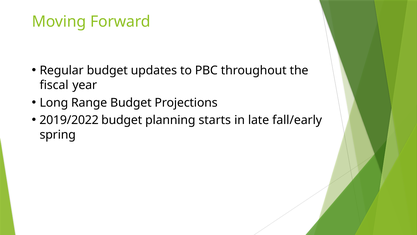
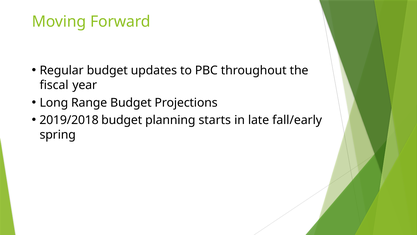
2019/2022: 2019/2022 -> 2019/2018 (69, 120)
